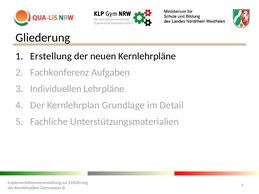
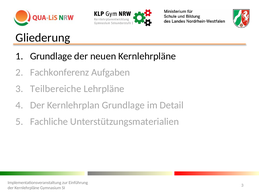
Erstellung: Erstellung -> Grundlage (51, 56)
Individuellen: Individuellen -> Teilbereiche (56, 89)
